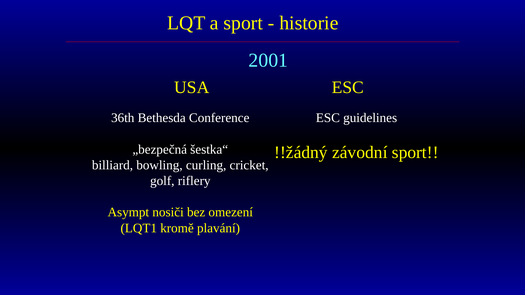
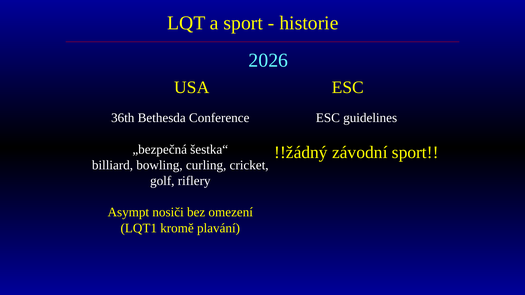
2001: 2001 -> 2026 (268, 61)
